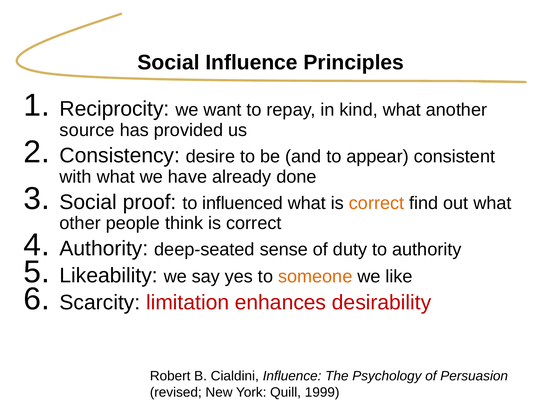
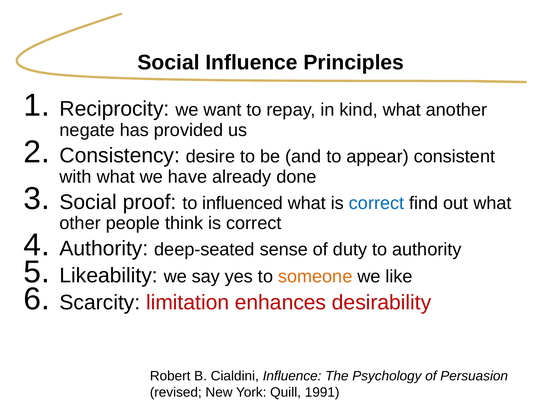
source: source -> negate (87, 130)
correct colour: orange -> blue (377, 203)
1999: 1999 -> 1991 (322, 392)
